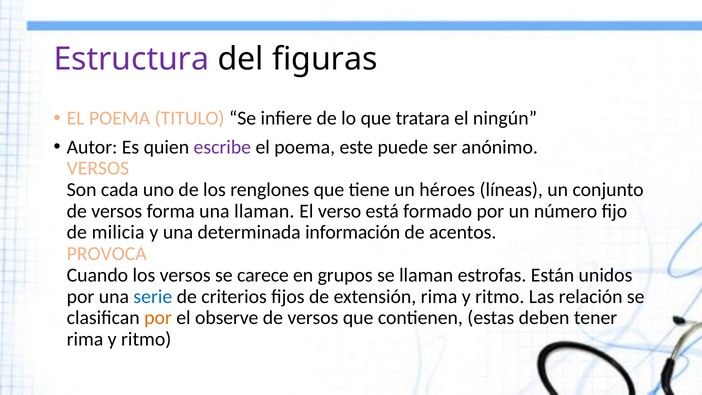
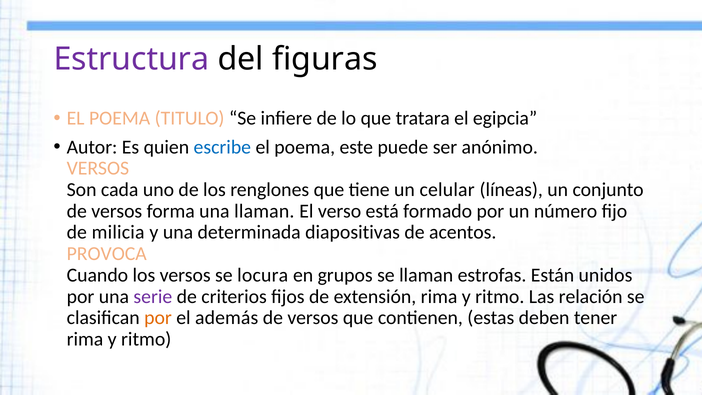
ningún: ningún -> egipcia (505, 118)
escribe colour: purple -> blue (222, 147)
héroes: héroes -> celular (447, 190)
información: información -> diapositivas (353, 232)
carece: carece -> locura (263, 275)
serie colour: blue -> purple (153, 296)
observe: observe -> además (227, 318)
